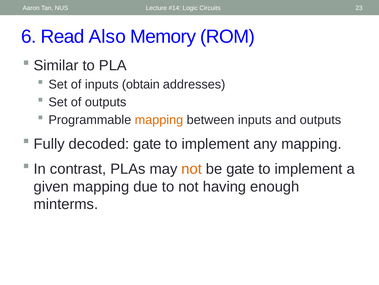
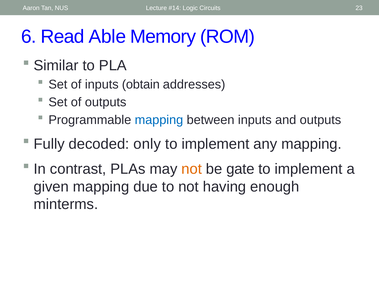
Also: Also -> Able (107, 36)
mapping colour: orange -> blue (159, 120)
decoded gate: gate -> only (147, 143)
